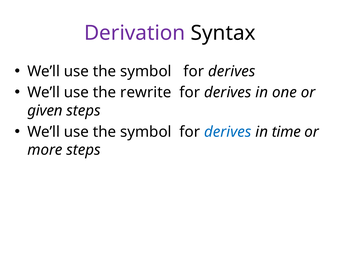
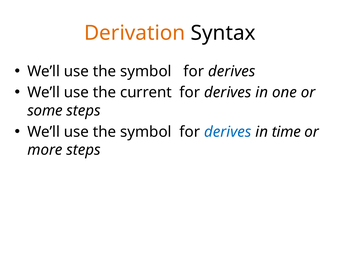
Derivation colour: purple -> orange (135, 33)
rewrite: rewrite -> current (146, 92)
given: given -> some (45, 111)
